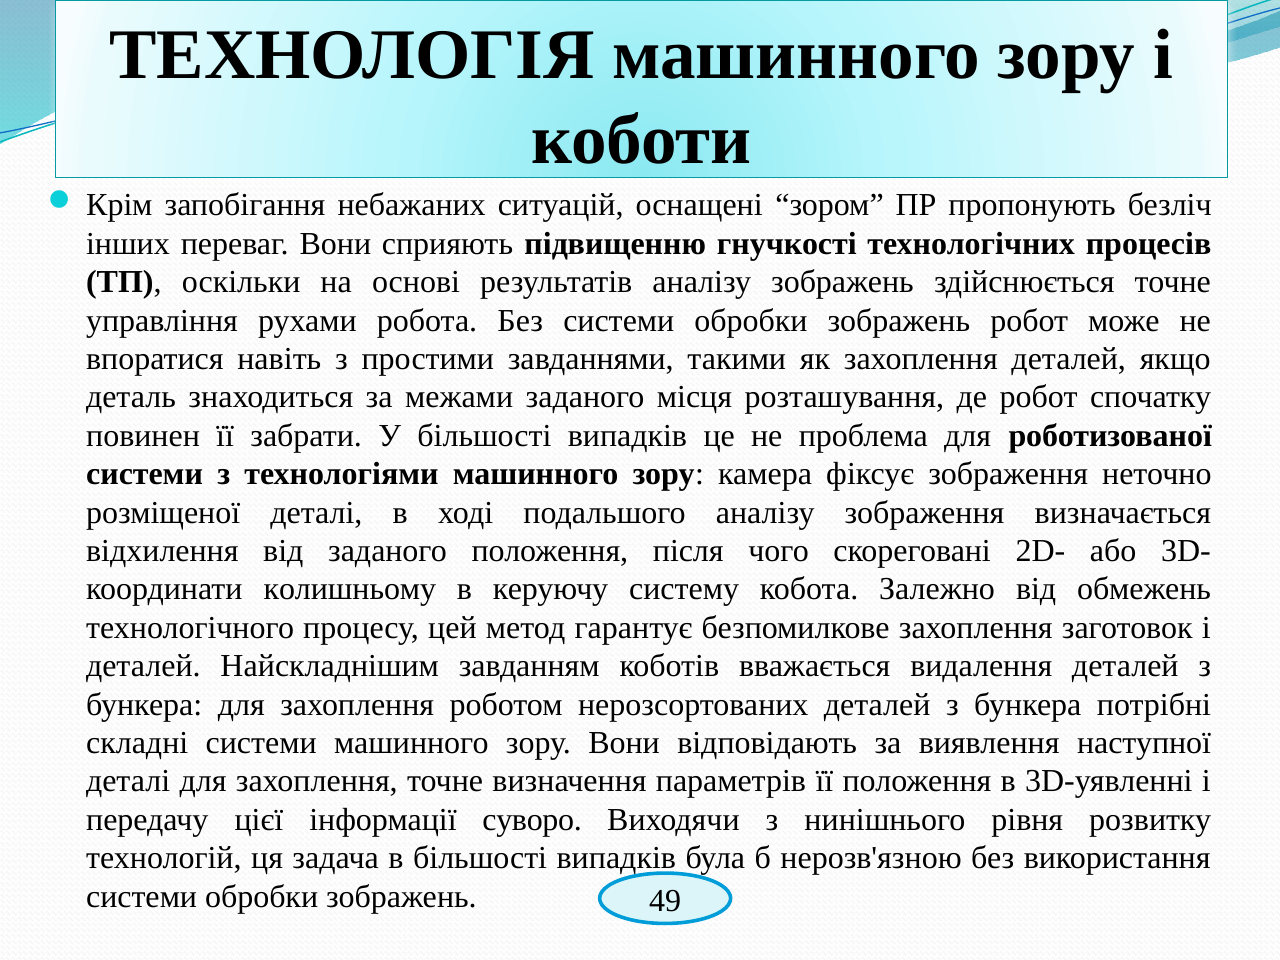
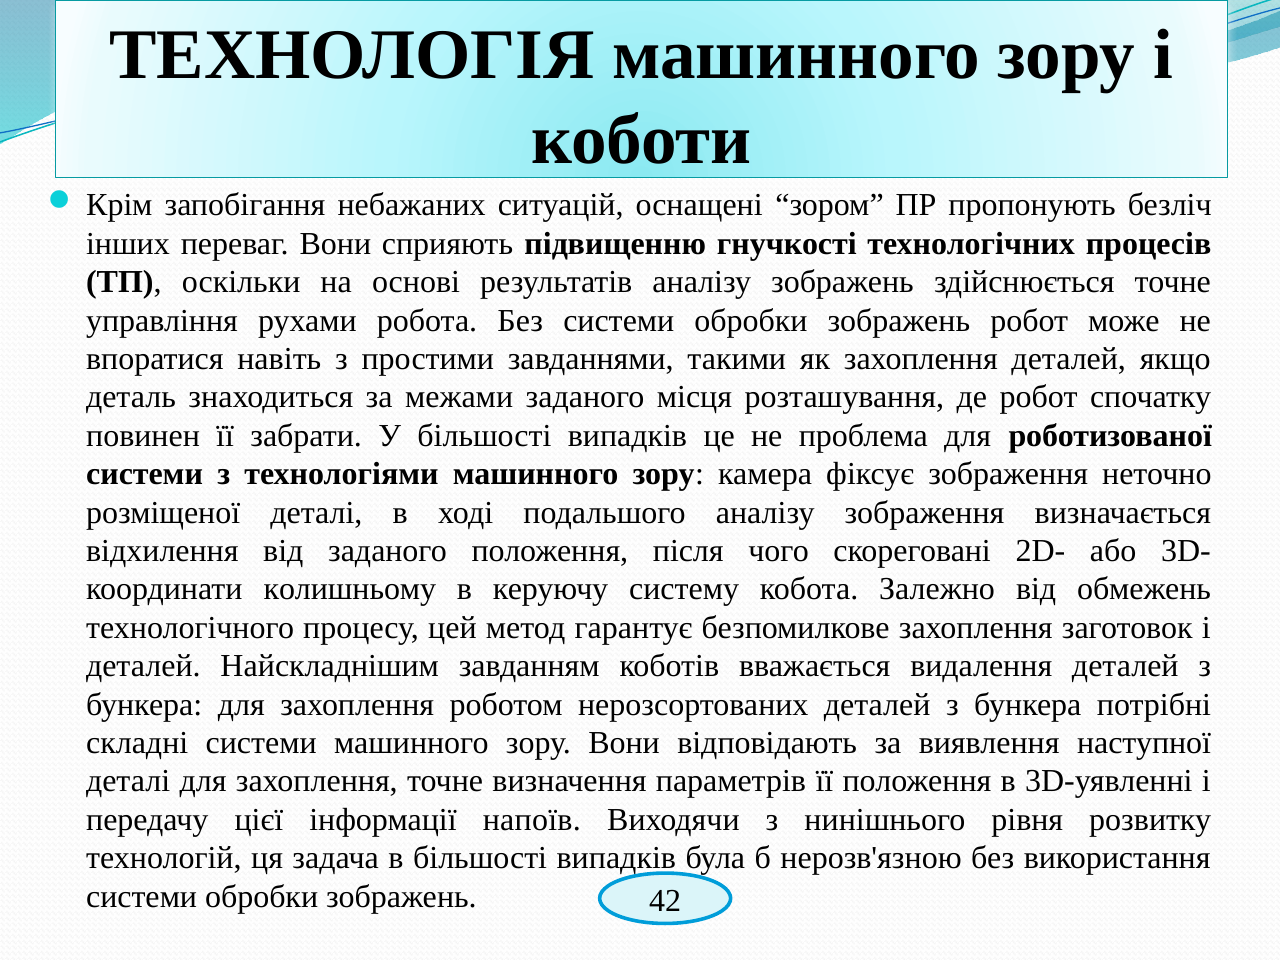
суворо: суворо -> напоїв (532, 820)
49: 49 -> 42 (665, 900)
